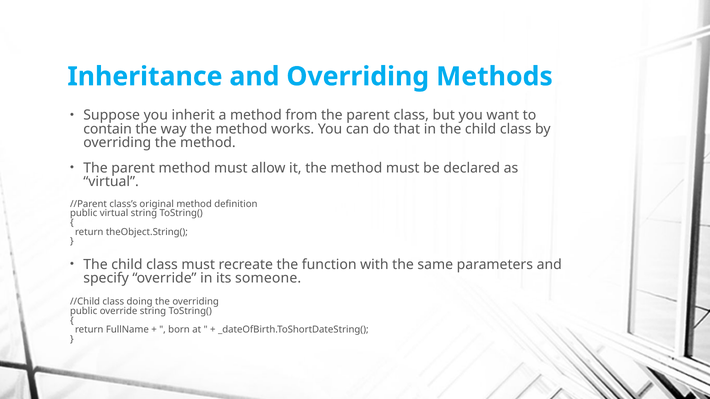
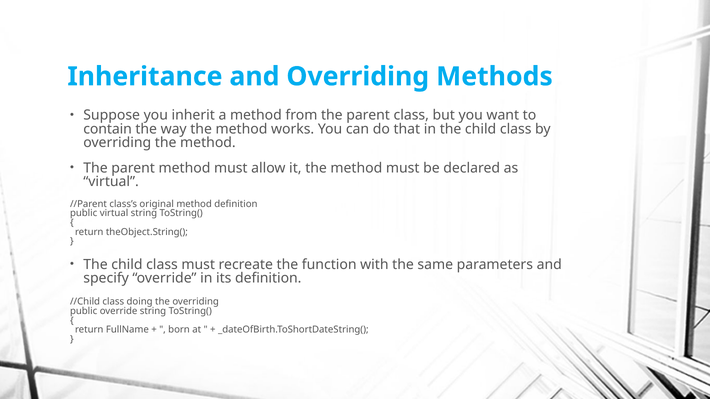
its someone: someone -> definition (268, 278)
